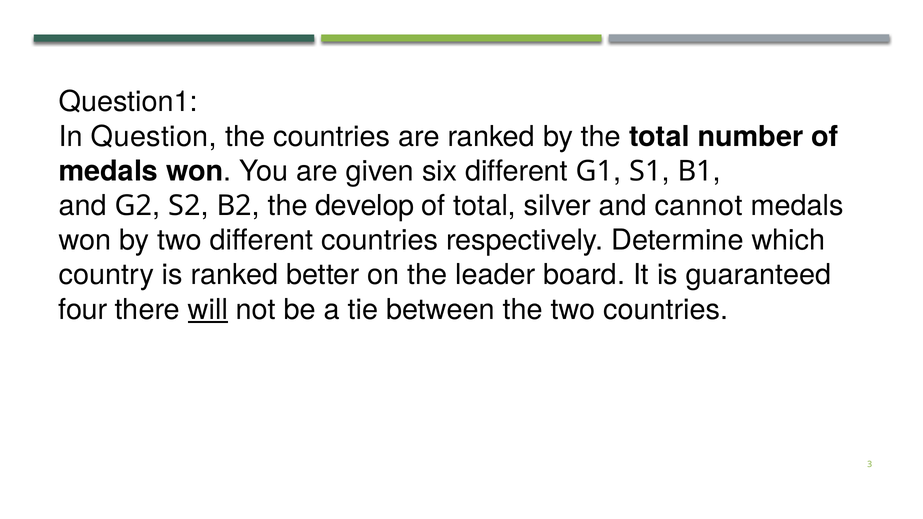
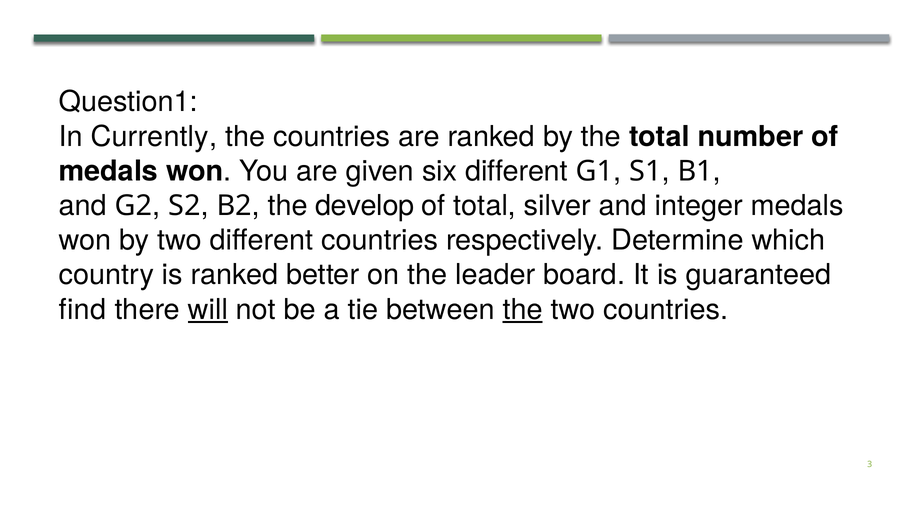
Question: Question -> Currently (154, 137)
cannot: cannot -> integer (699, 206)
four: four -> find (83, 310)
the underline: none -> present (523, 310)
